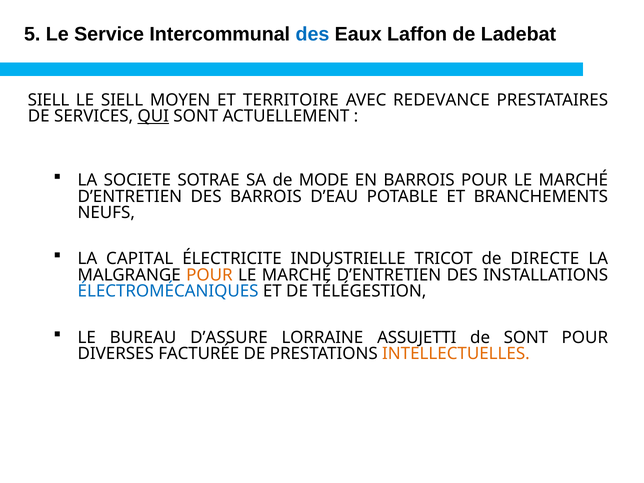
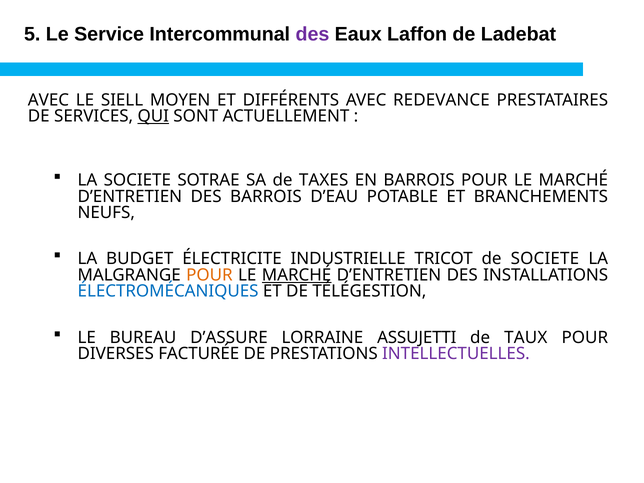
des colour: blue -> purple (312, 34)
SIELL: SIELL -> AVEC (48, 100)
TERRITOIRE: TERRITOIRE -> DIFFÉRENTS (291, 100)
MODE: MODE -> TAXES (324, 180)
CAPITAL: CAPITAL -> BUDGET (140, 259)
de DIRECTE: DIRECTE -> SOCIETE (545, 259)
MARCHÉ underline: none -> present (297, 275)
de SONT: SONT -> TAUX (526, 337)
INTELLECTUELLES colour: orange -> purple (456, 354)
